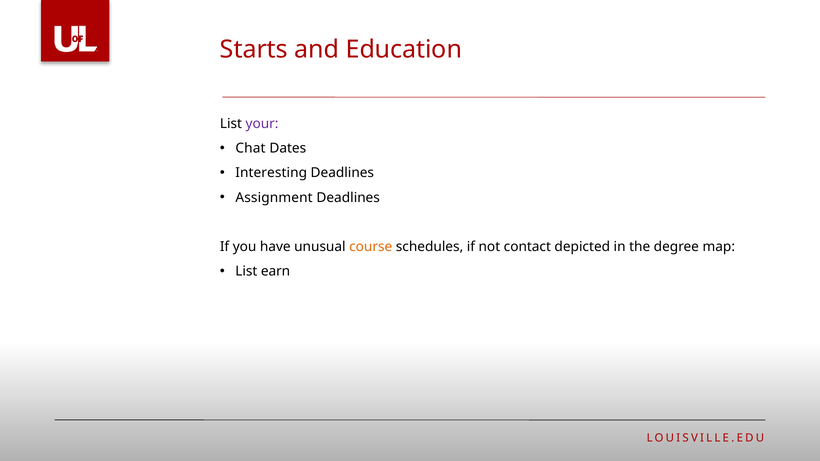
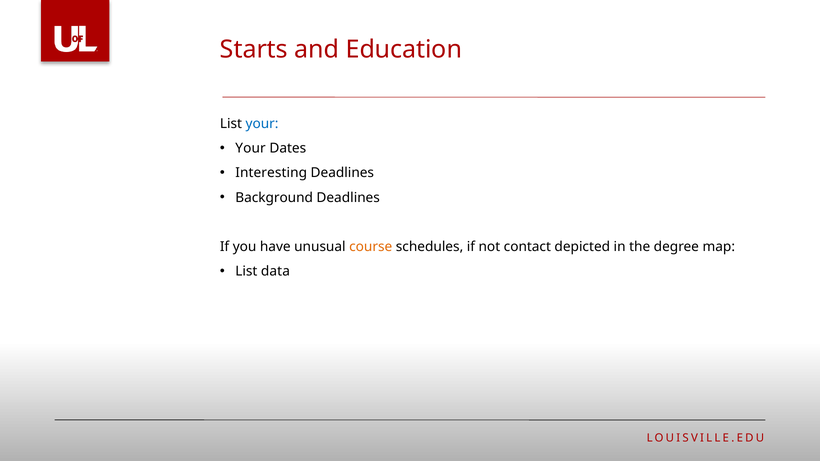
your colour: purple -> blue (262, 124)
Chat: Chat -> Your (251, 148)
Assignment: Assignment -> Background (274, 198)
earn: earn -> data (275, 271)
